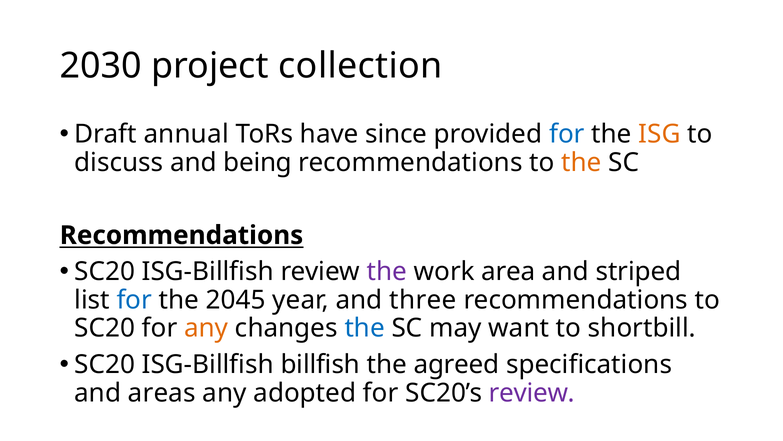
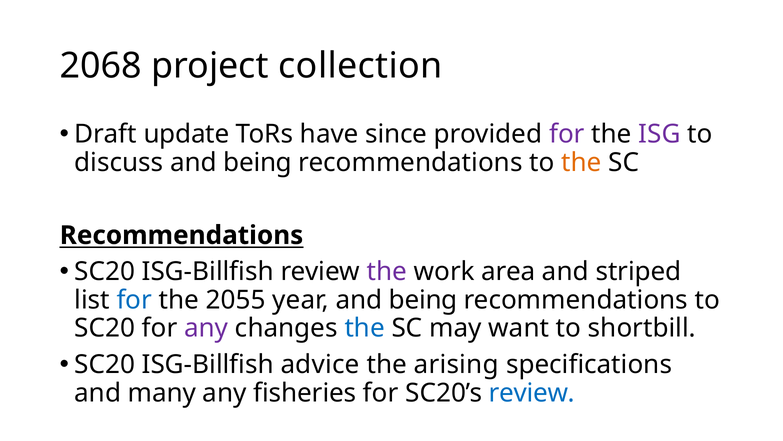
2030: 2030 -> 2068 (101, 66)
annual: annual -> update (186, 134)
for colour: blue -> purple (567, 134)
ISG colour: orange -> purple (660, 134)
2045: 2045 -> 2055 (236, 300)
year and three: three -> being (423, 300)
any colour: orange -> purple (206, 328)
billfish: billfish -> advice (320, 364)
agreed: agreed -> arising (456, 364)
areas: areas -> many (162, 392)
adopted: adopted -> fisheries (305, 392)
review colour: purple -> blue (532, 392)
